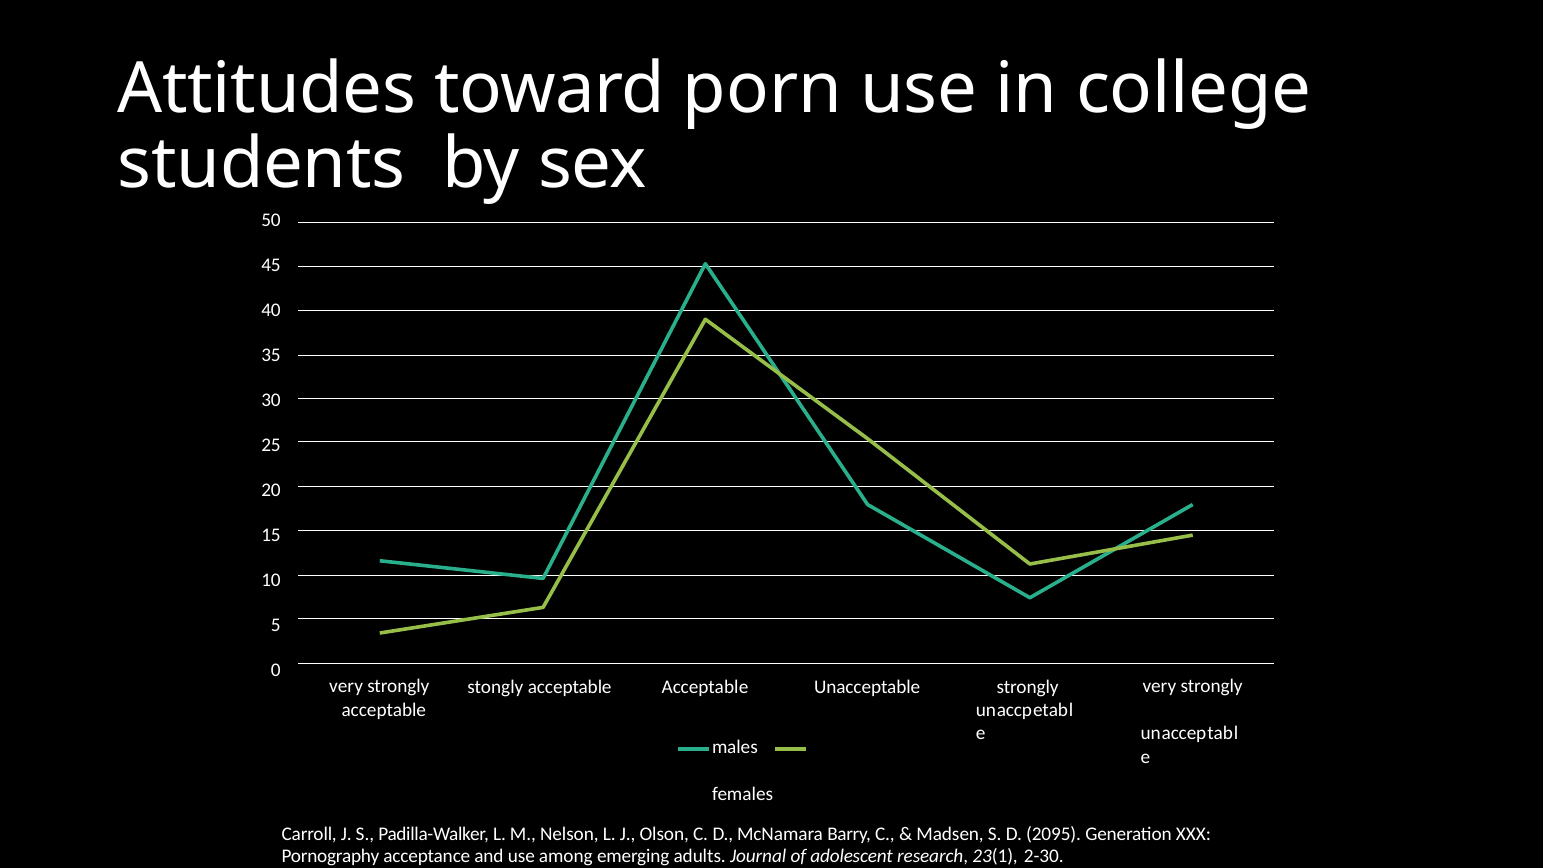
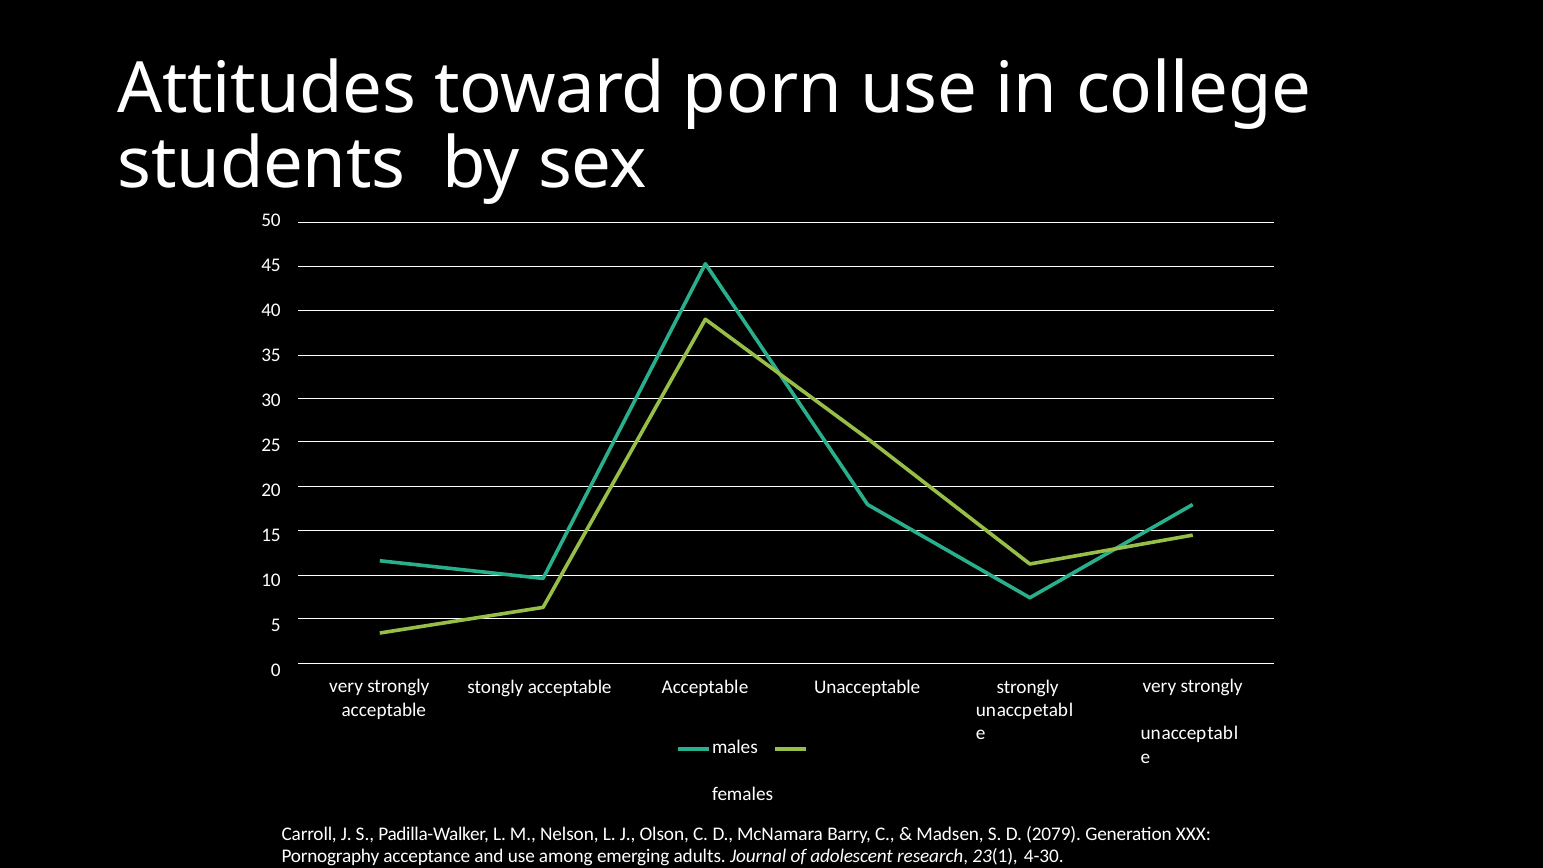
2095: 2095 -> 2079 (1054, 834)
2-30: 2-30 -> 4-30 (1044, 856)
